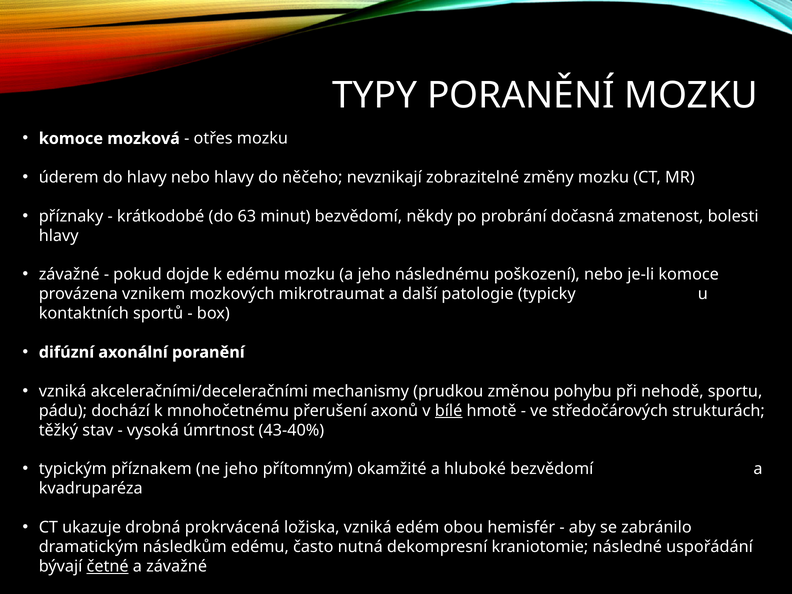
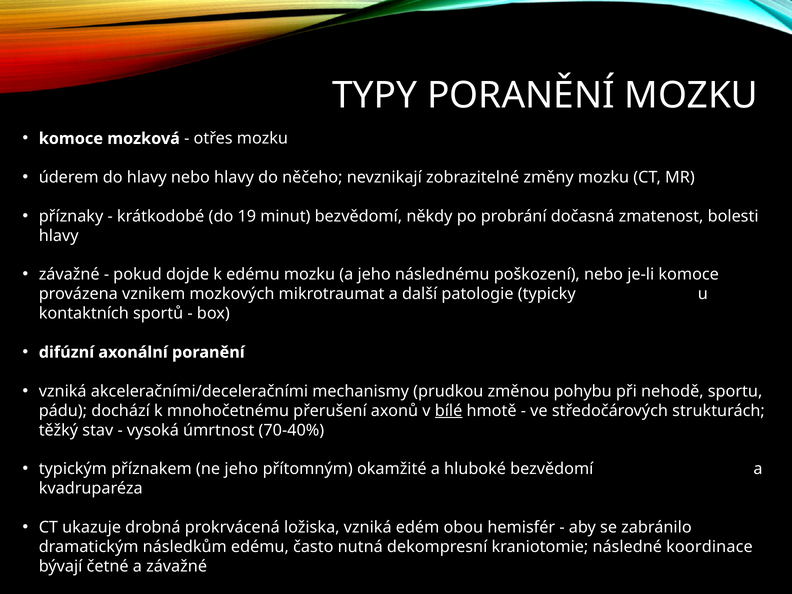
63: 63 -> 19 (247, 216)
43-40%: 43-40% -> 70-40% (291, 430)
uspořádání: uspořádání -> koordinace (709, 547)
četné underline: present -> none (108, 566)
